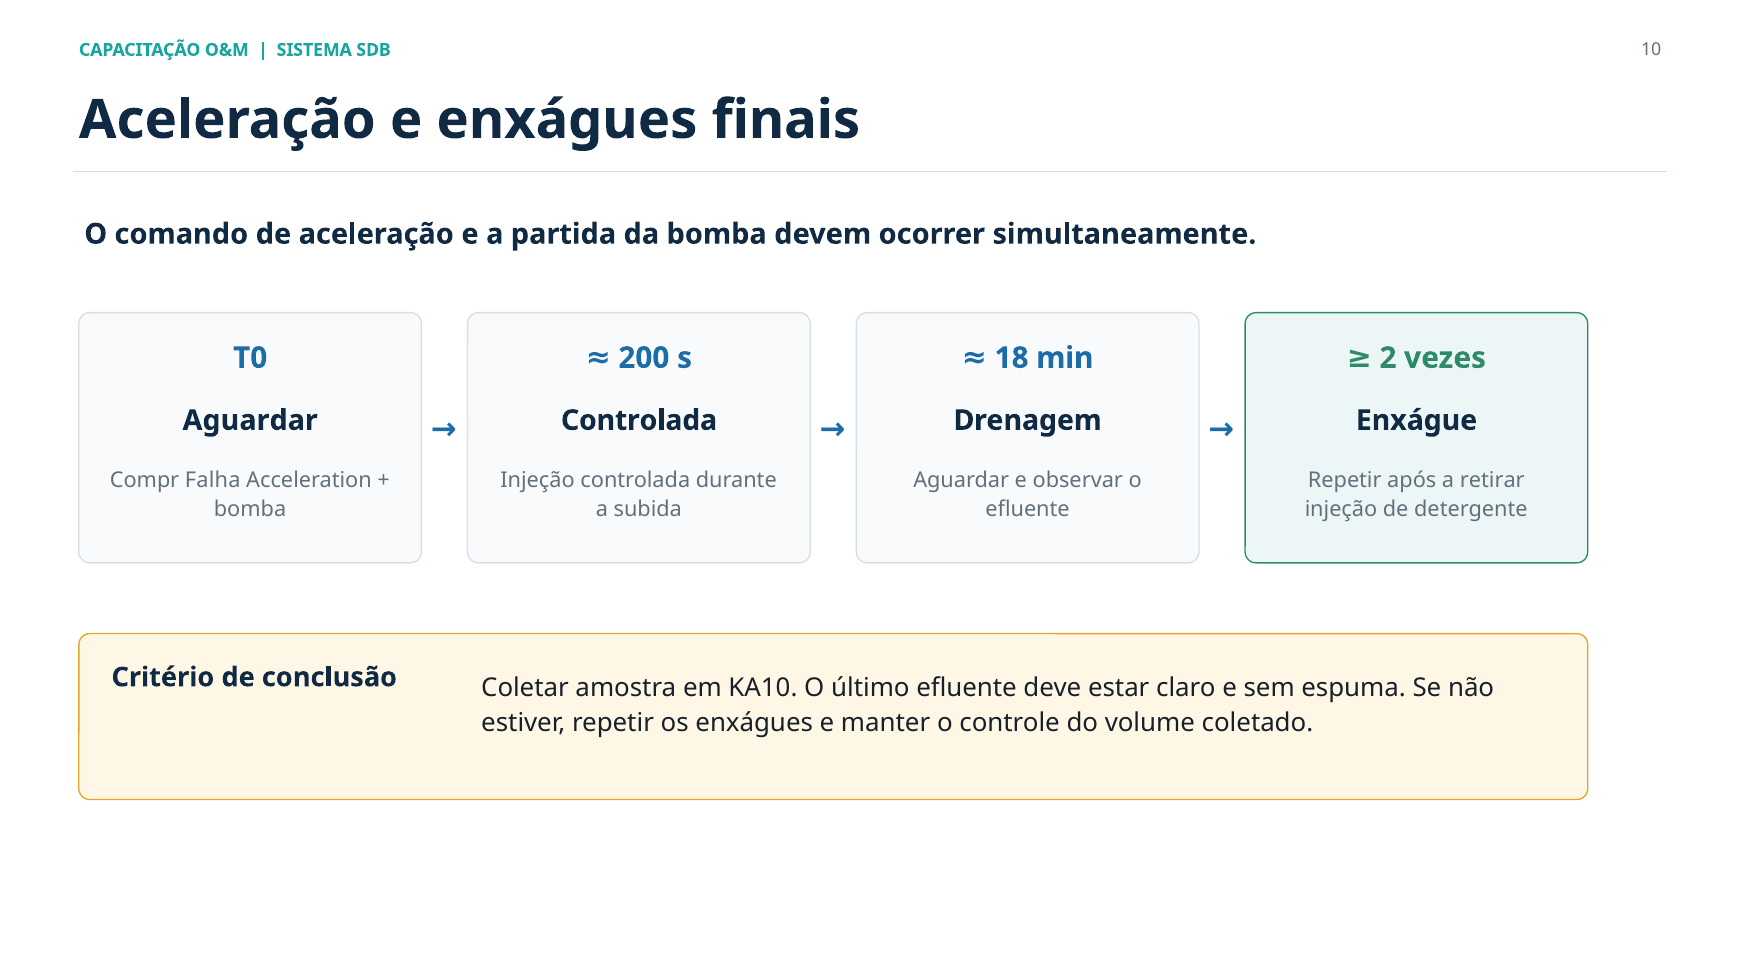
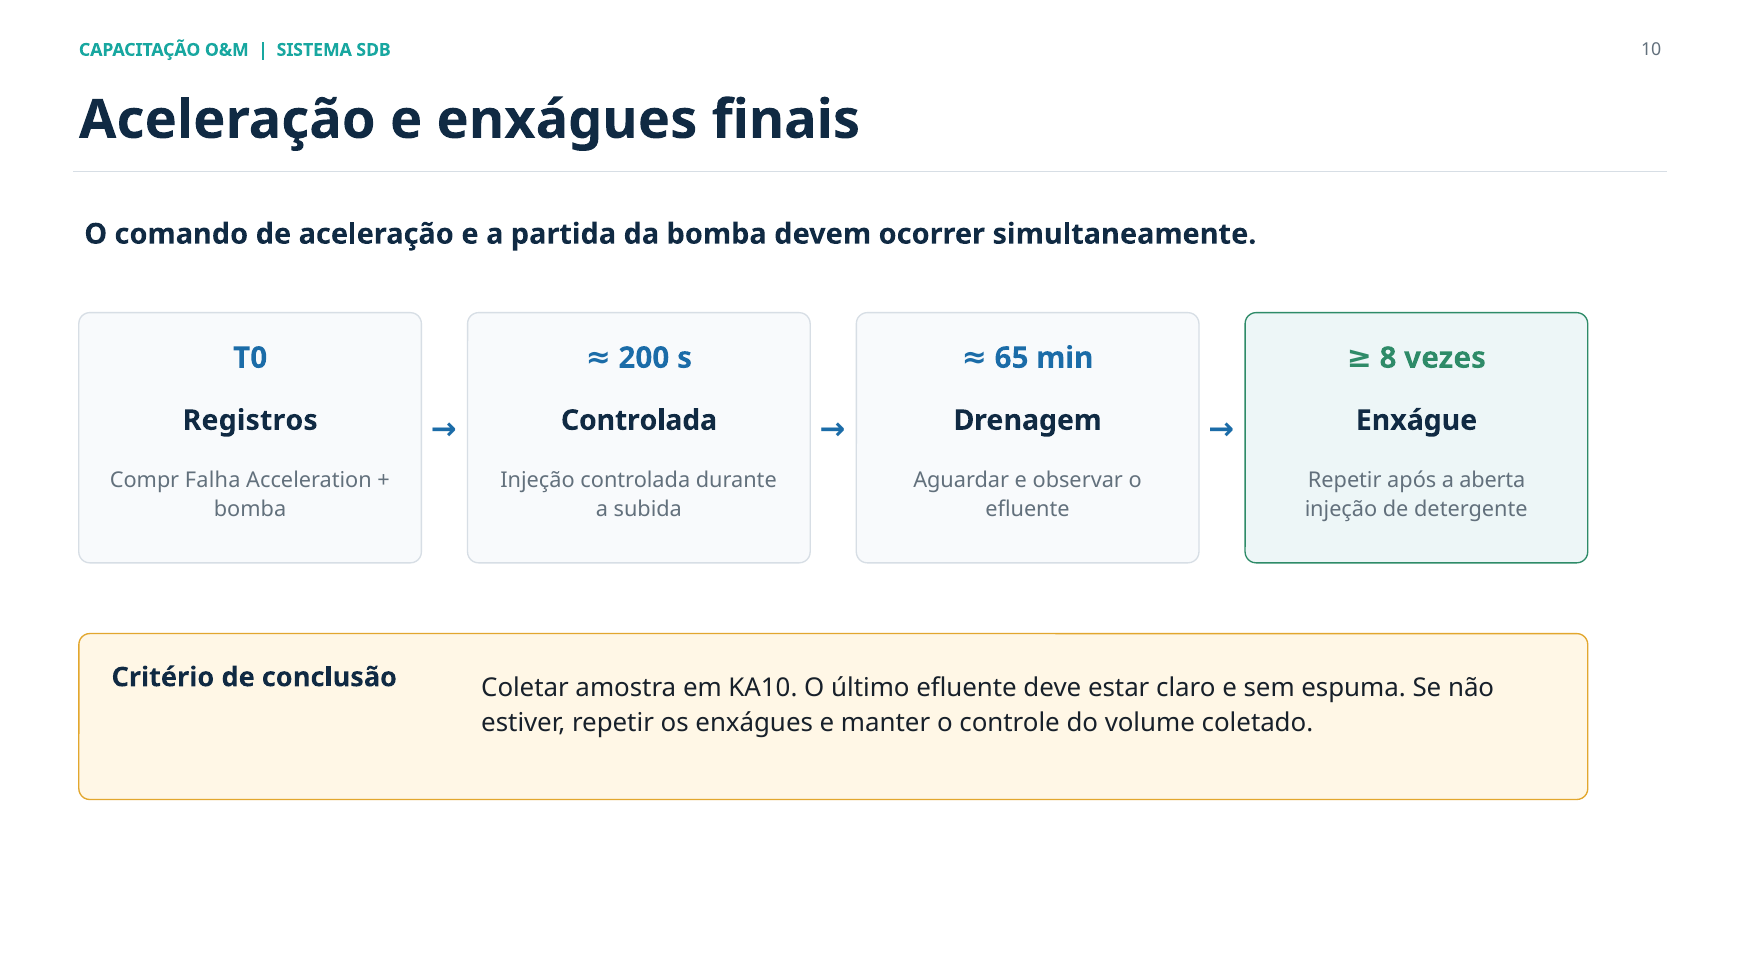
18: 18 -> 65 (1012, 358)
2: 2 -> 8 (1388, 358)
Aguardar: Aguardar -> Registros (250, 420)
retirar: retirar -> aberta (1492, 480)
